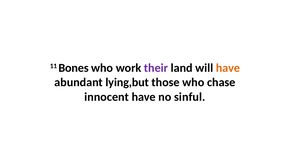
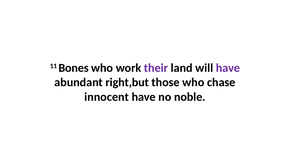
have colour: orange -> purple (228, 68)
lying,but: lying,but -> right,but (127, 82)
sinful: sinful -> noble (190, 97)
